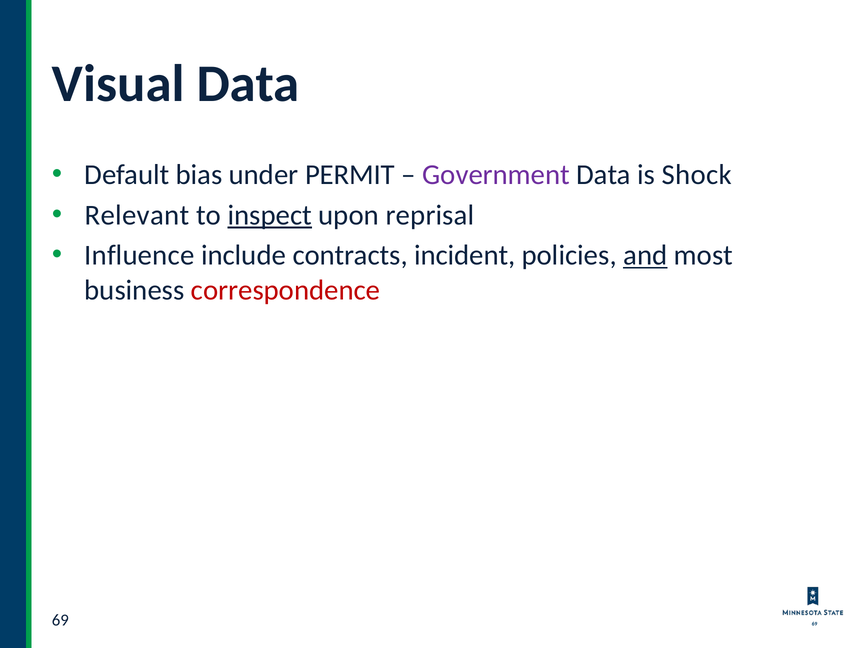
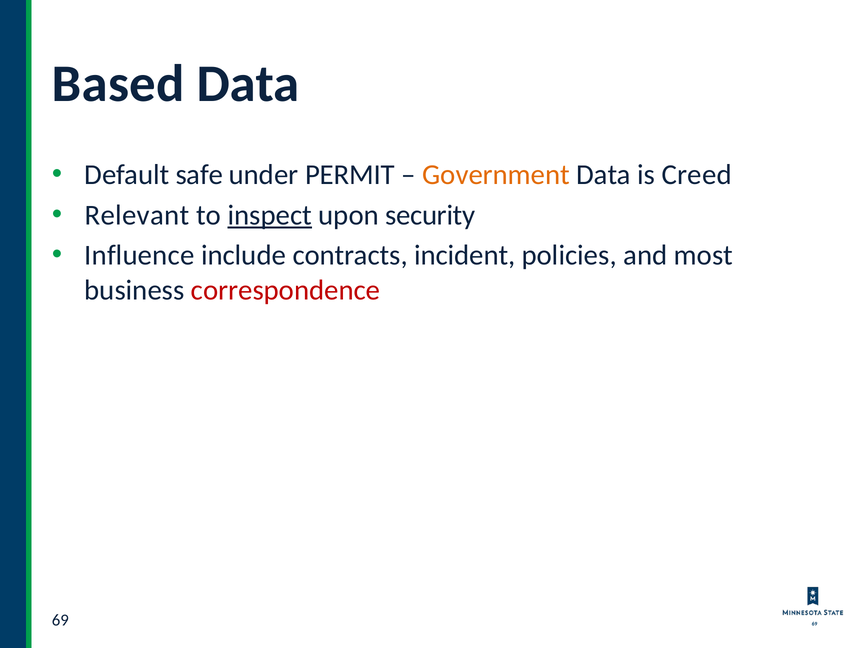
Visual: Visual -> Based (118, 84)
bias: bias -> safe (199, 175)
Government colour: purple -> orange (496, 175)
Shock: Shock -> Creed (697, 175)
reprisal: reprisal -> security (430, 215)
and underline: present -> none (645, 256)
